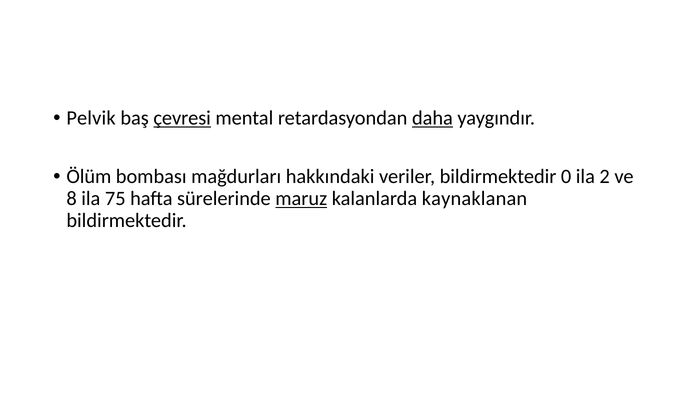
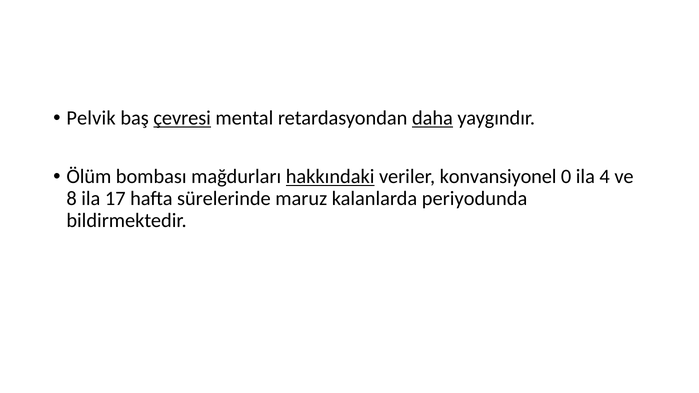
hakkındaki underline: none -> present (330, 177)
veriler bildirmektedir: bildirmektedir -> konvansiyonel (498, 177)
2: 2 -> 4 (605, 177)
75: 75 -> 17 (115, 199)
maruz underline: present -> none (301, 199)
kaynaklanan: kaynaklanan -> periyodunda (475, 199)
